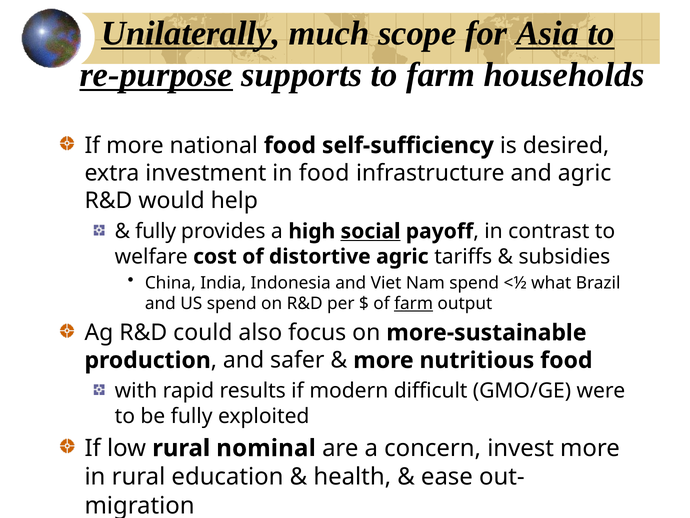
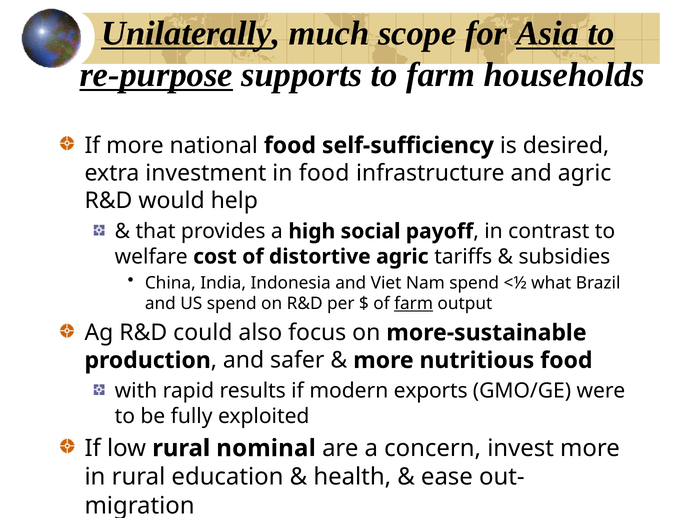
fully: fully -> that (156, 231)
social underline: present -> none (371, 231)
difficult: difficult -> exports (431, 391)
